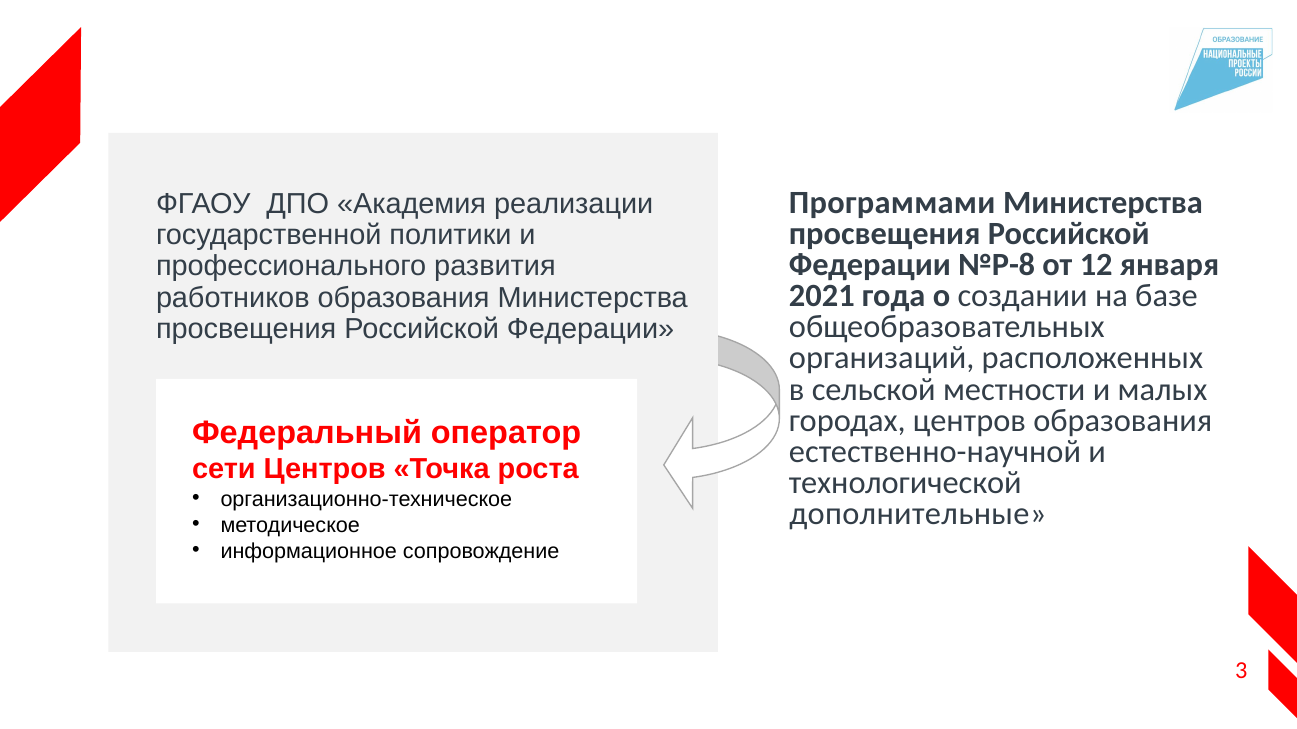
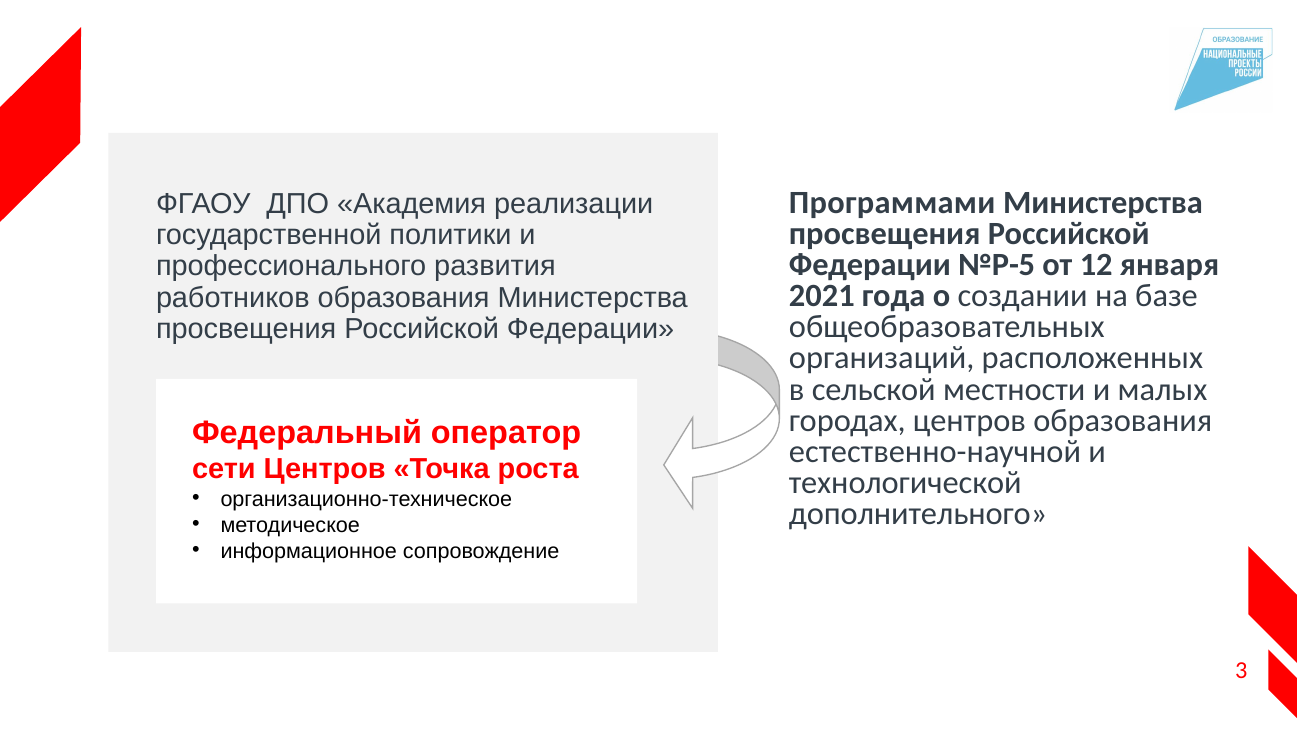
№P-8: №P-8 -> №P-5 (997, 265)
дополнительные: дополнительные -> дополнительного (918, 514)
